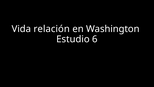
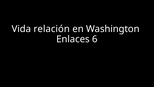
Estudio: Estudio -> Enlaces (73, 39)
